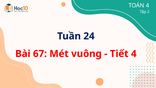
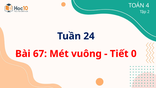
Tiết 4: 4 -> 0 (134, 54)
